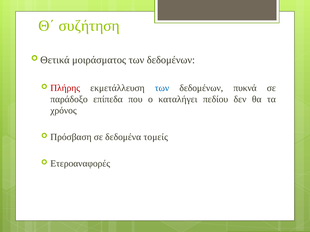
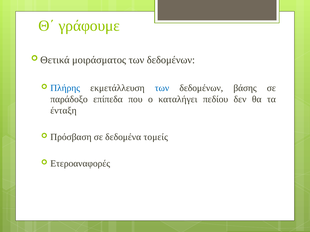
συζήτηση: συζήτηση -> γράφουμε (89, 26)
Πλήρης colour: red -> blue (65, 88)
πυκνά: πυκνά -> βάσης (245, 88)
χρόνος: χρόνος -> ένταξη (63, 111)
